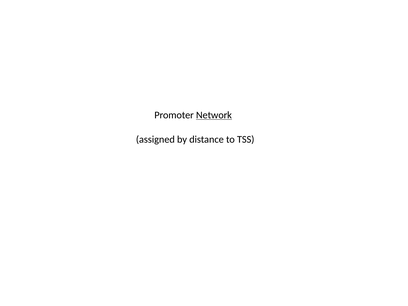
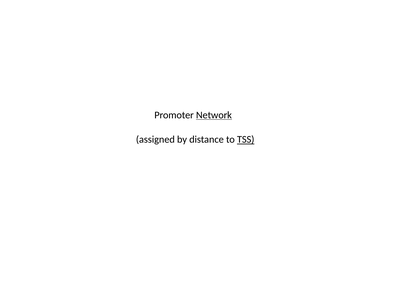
TSS underline: none -> present (246, 140)
